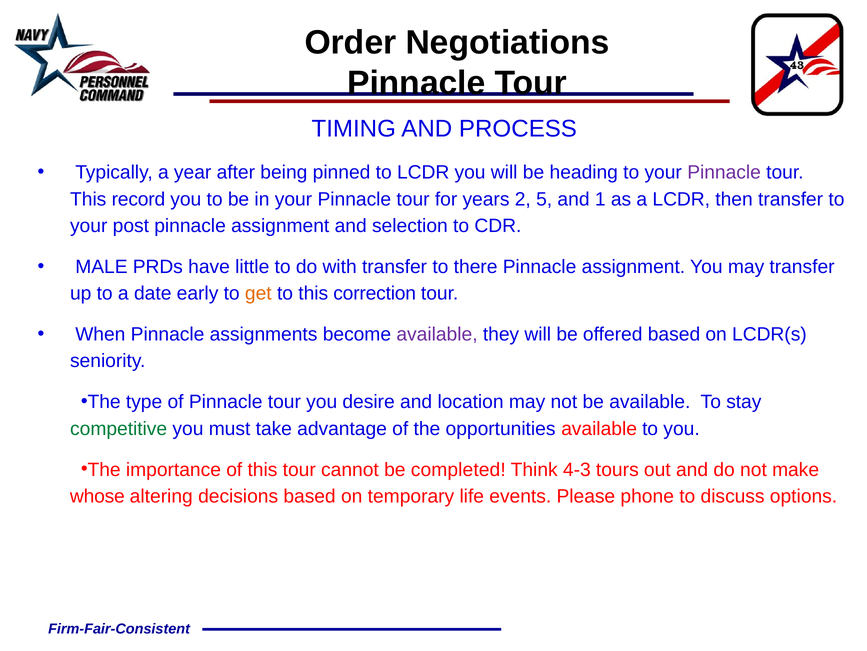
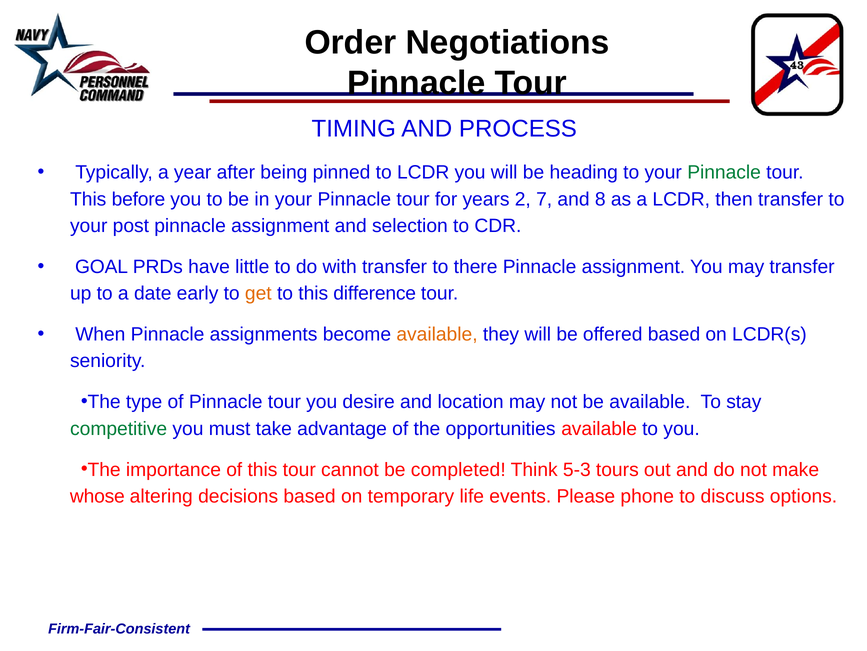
Pinnacle colour: purple -> green (724, 172)
record: record -> before (138, 199)
5: 5 -> 7 (544, 199)
1: 1 -> 8 (600, 199)
MALE: MALE -> GOAL (102, 267)
correction: correction -> difference (375, 293)
available colour: purple -> orange (437, 334)
4-3: 4-3 -> 5-3 (577, 469)
